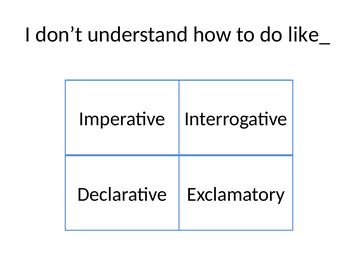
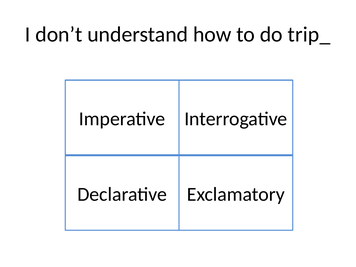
like_: like_ -> trip_ (309, 34)
